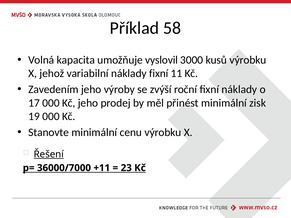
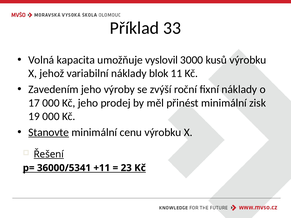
58: 58 -> 33 (172, 28)
náklady fixní: fixní -> blok (159, 74)
Stanovte underline: none -> present (49, 132)
36000/7000: 36000/7000 -> 36000/5341 (64, 168)
